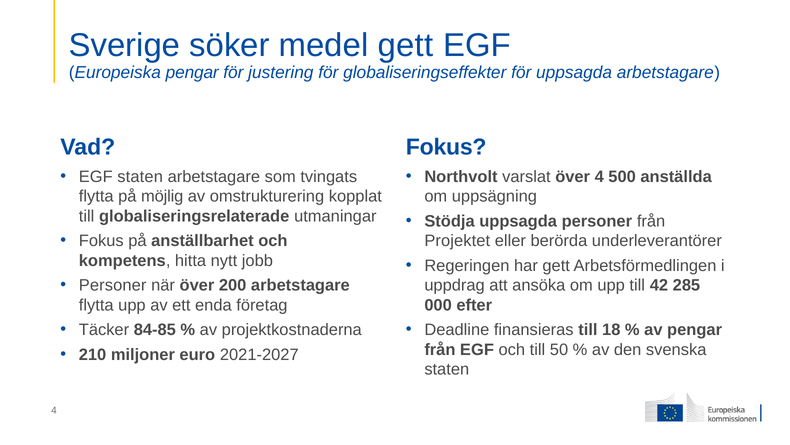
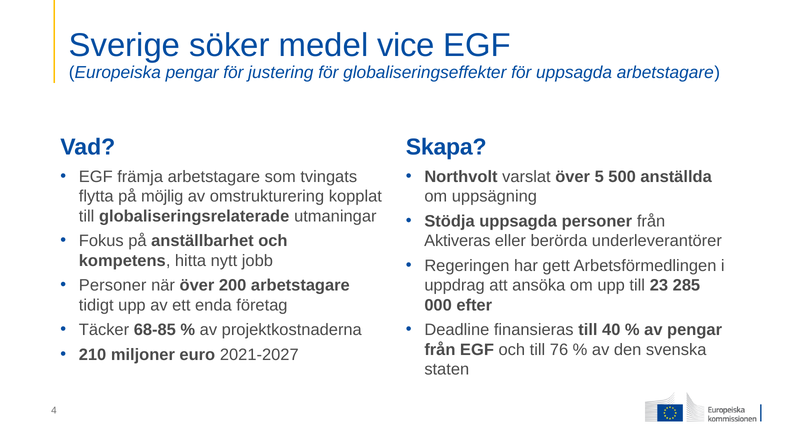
medel gett: gett -> vice (406, 45)
Fokus: Fokus -> Skapa (446, 147)
EGF staten: staten -> främja (140, 176)
över 4: 4 -> 5 (599, 176)
Projektet: Projektet -> Aktiveras (457, 241)
42: 42 -> 23 (659, 285)
flytta: flytta -> tidigt (96, 305)
84-85: 84-85 -> 68-85 (155, 329)
18: 18 -> 40 (611, 329)
50: 50 -> 76 (559, 349)
